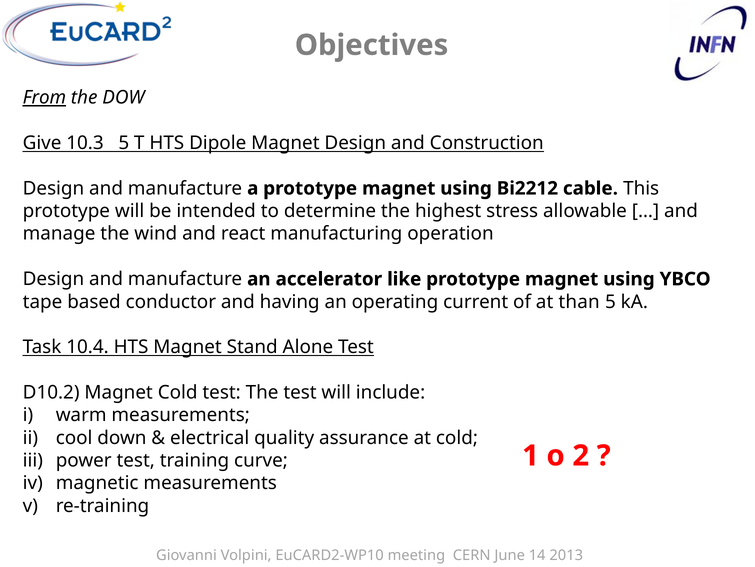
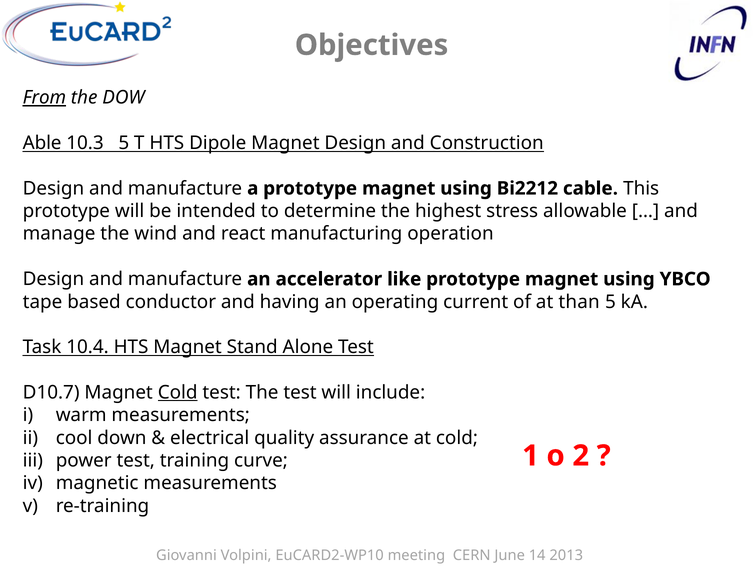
Give: Give -> Able (42, 143)
D10.2: D10.2 -> D10.7 (51, 392)
Cold underline: none -> present (178, 392)
